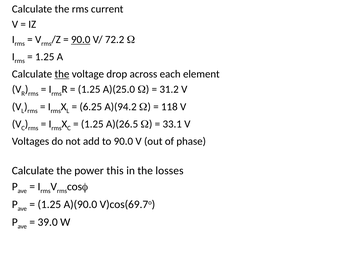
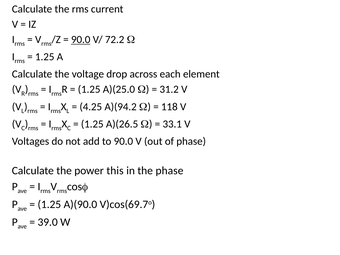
the underline: present -> none (62, 74)
6.25: 6.25 -> 4.25 (91, 107)
the losses: losses -> phase (169, 171)
